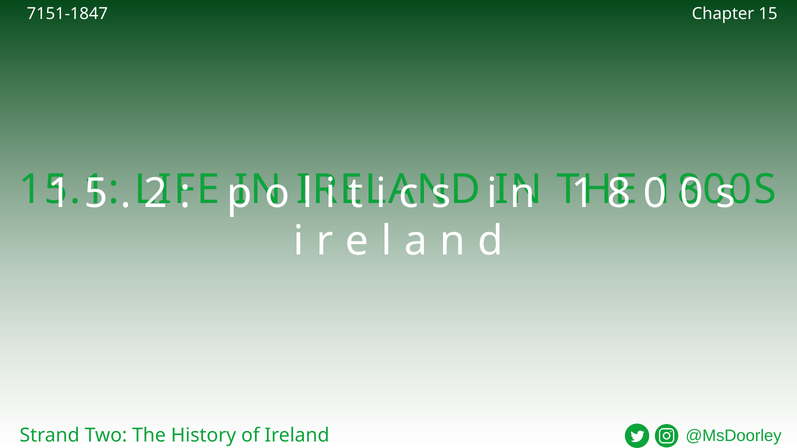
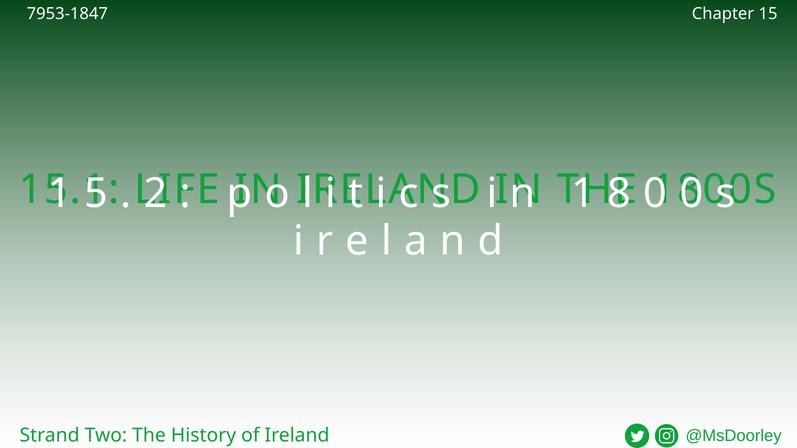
7151-1847: 7151-1847 -> 7953-1847 (67, 14)
